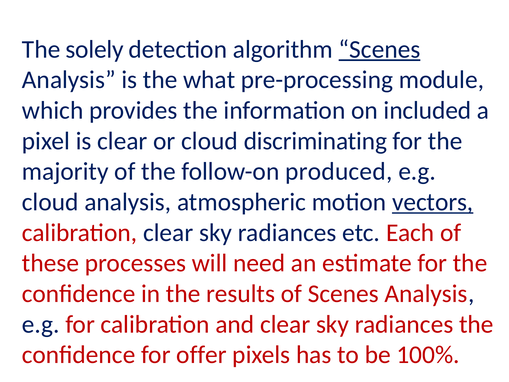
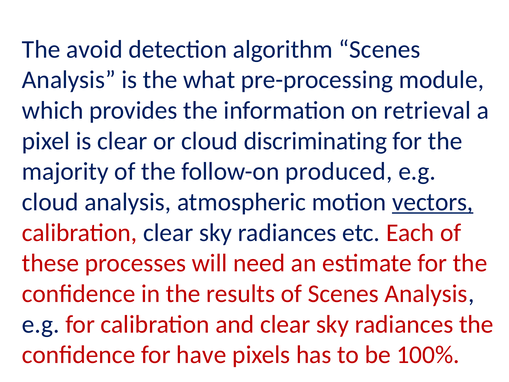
solely: solely -> avoid (94, 49)
Scenes underline: present -> none (379, 49)
included: included -> retrieval (427, 110)
offer: offer -> have (201, 355)
